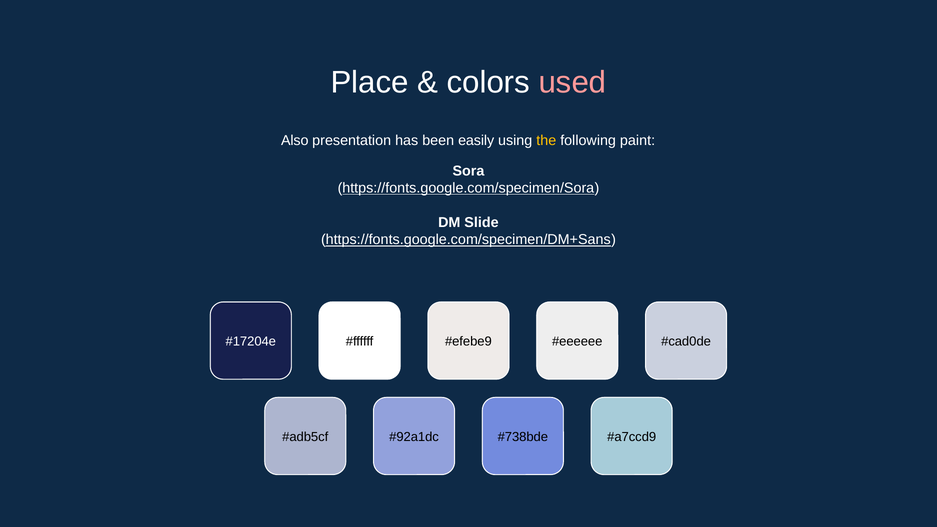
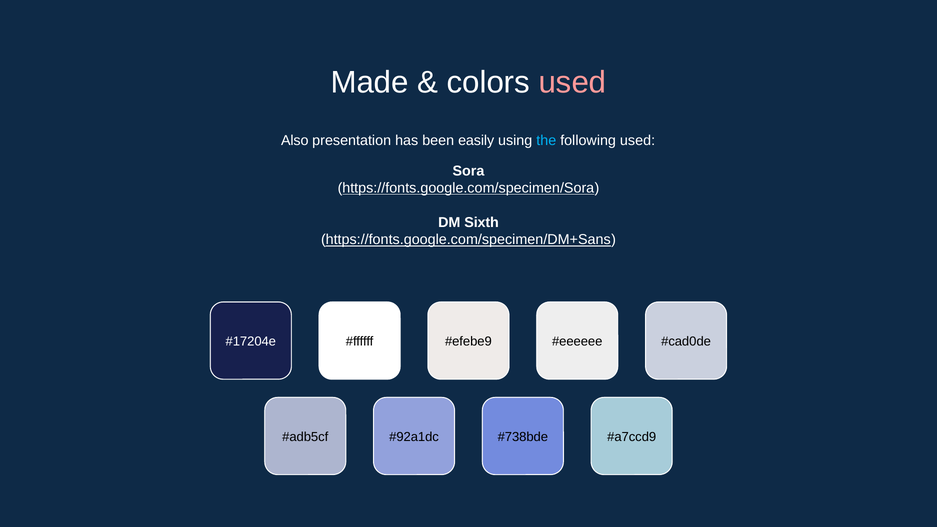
Place: Place -> Made (370, 83)
the colour: yellow -> light blue (546, 141)
following paint: paint -> used (638, 141)
Slide: Slide -> Sixth (482, 222)
